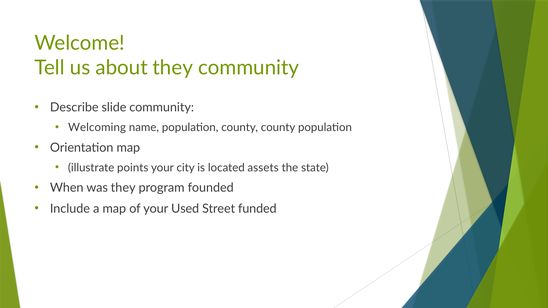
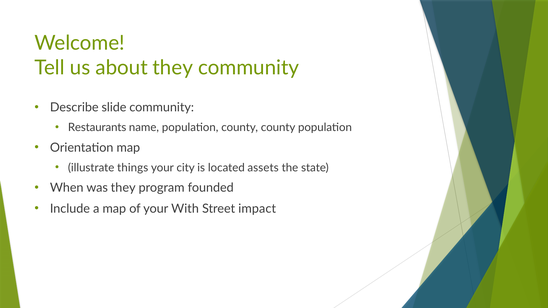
Welcoming: Welcoming -> Restaurants (97, 128)
points: points -> things (133, 168)
Used: Used -> With (185, 209)
funded: funded -> impact (257, 209)
